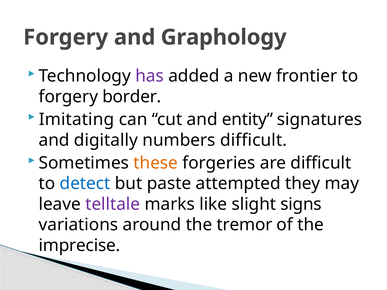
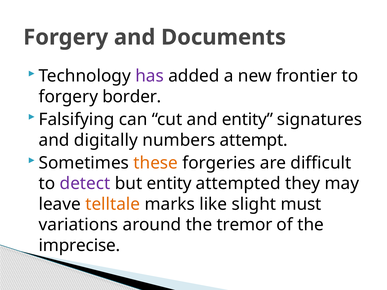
Graphology: Graphology -> Documents (224, 37)
Imitating: Imitating -> Falsifying (77, 120)
numbers difficult: difficult -> attempt (254, 140)
detect colour: blue -> purple (85, 184)
but paste: paste -> entity (169, 184)
telltale colour: purple -> orange (113, 204)
signs: signs -> must (301, 204)
